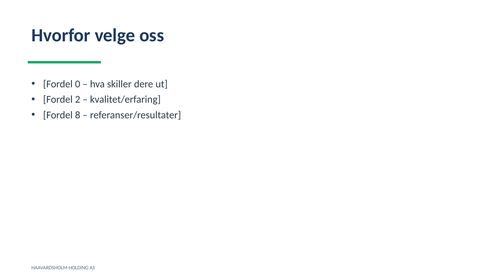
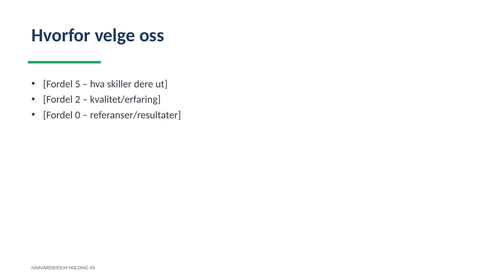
0: 0 -> 5 (78, 84)
8: 8 -> 0 (78, 115)
